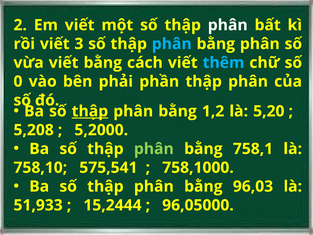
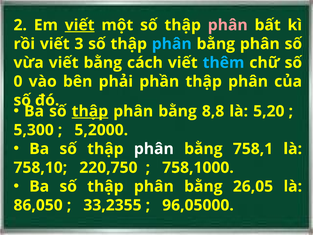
viết underline: none -> present (80, 25)
phân colour: white -> pink (228, 25)
1,2: 1,2 -> 8,8 (213, 111)
5,208: 5,208 -> 5,300 (34, 130)
phân colour: light green -> white (154, 149)
575,541: 575,541 -> 220,750 (108, 167)
96,03: 96,03 -> 26,05 (253, 186)
51,933: 51,933 -> 86,050 (38, 205)
15,2444: 15,2444 -> 33,2355 (112, 205)
